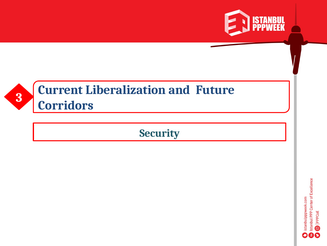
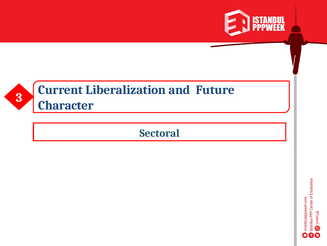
Corridors: Corridors -> Character (66, 105)
Security: Security -> Sectoral (160, 133)
